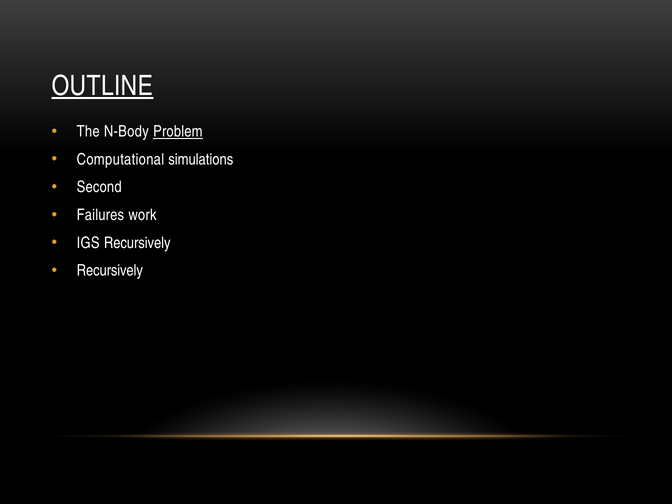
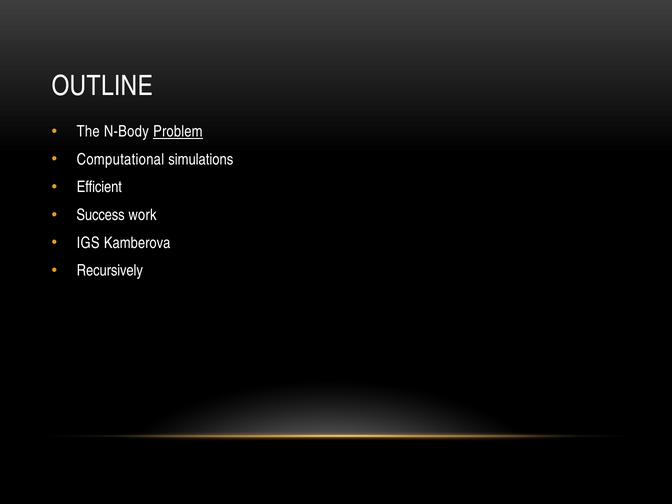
OUTLINE underline: present -> none (102, 86)
Second: Second -> Efficient (99, 187)
Failures: Failures -> Success (101, 215)
IGS Recursively: Recursively -> Kamberova (137, 243)
